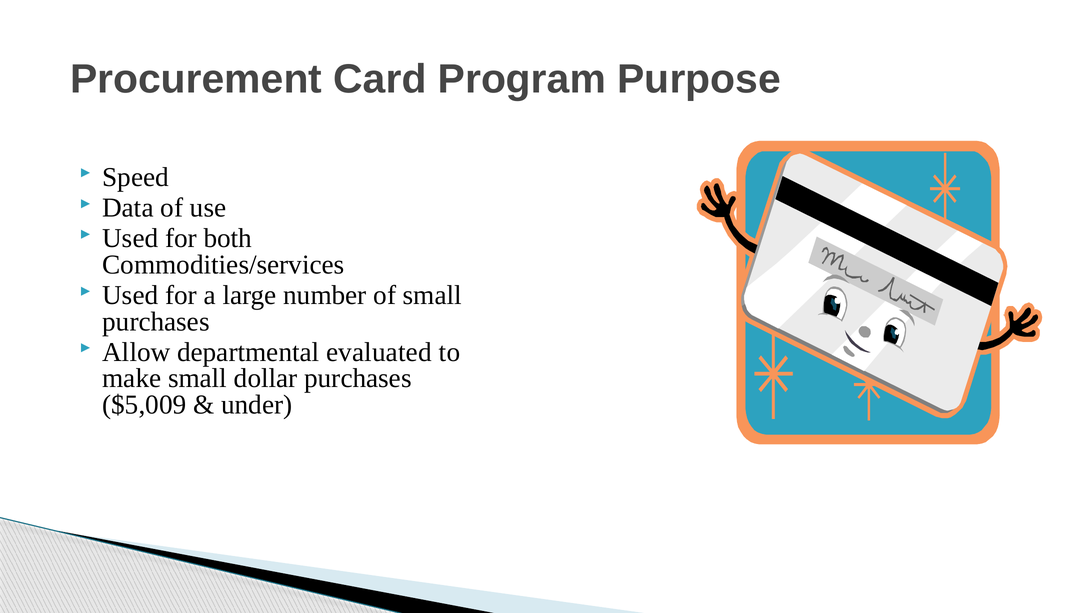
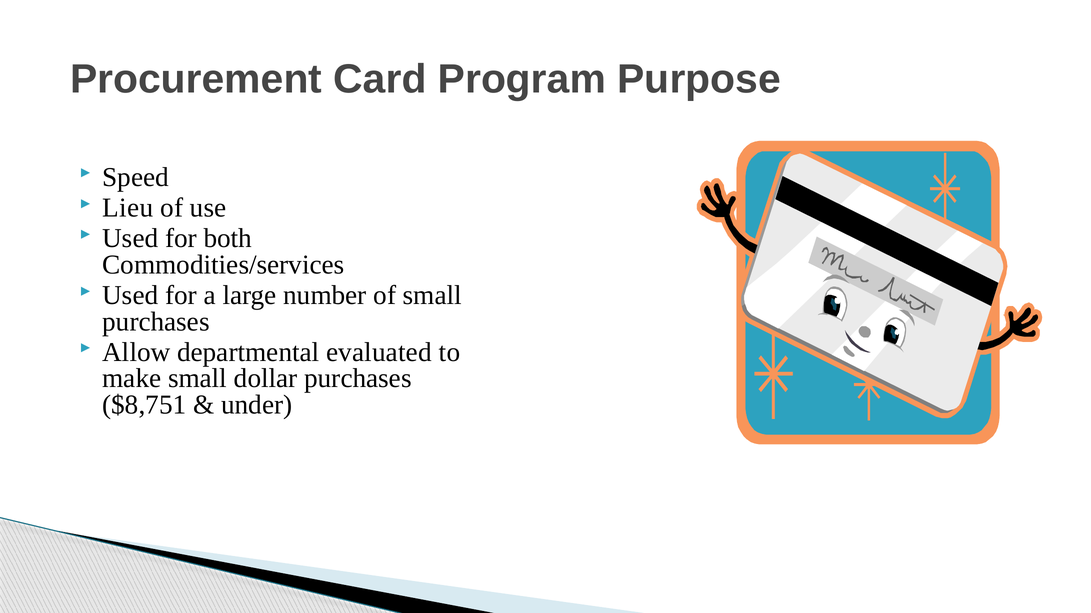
Data: Data -> Lieu (128, 208)
$5,009: $5,009 -> $8,751 (144, 405)
